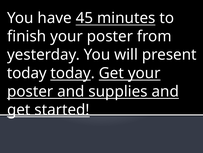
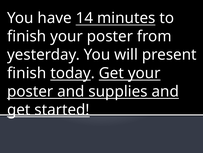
45: 45 -> 14 (84, 18)
today: today -> finish (27, 73)
